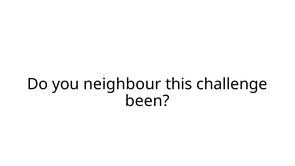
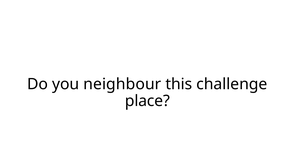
been: been -> place (147, 101)
